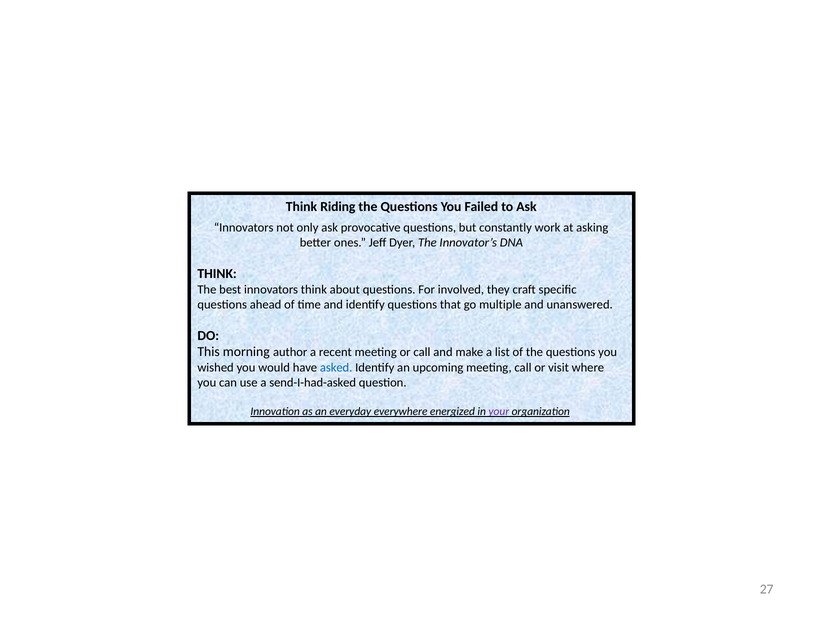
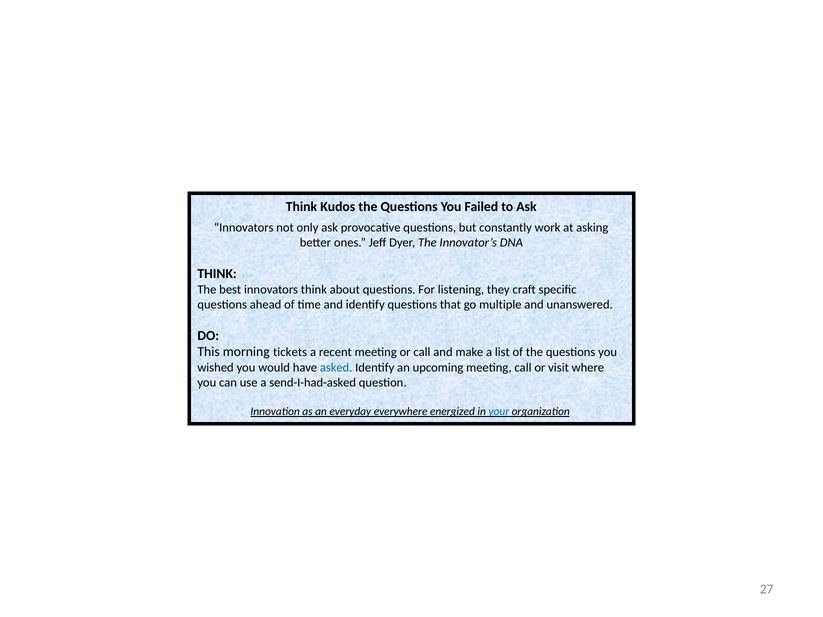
Riding: Riding -> Kudos (338, 207)
involved: involved -> listening (461, 290)
author: author -> tickets (290, 352)
your colour: purple -> blue (499, 412)
